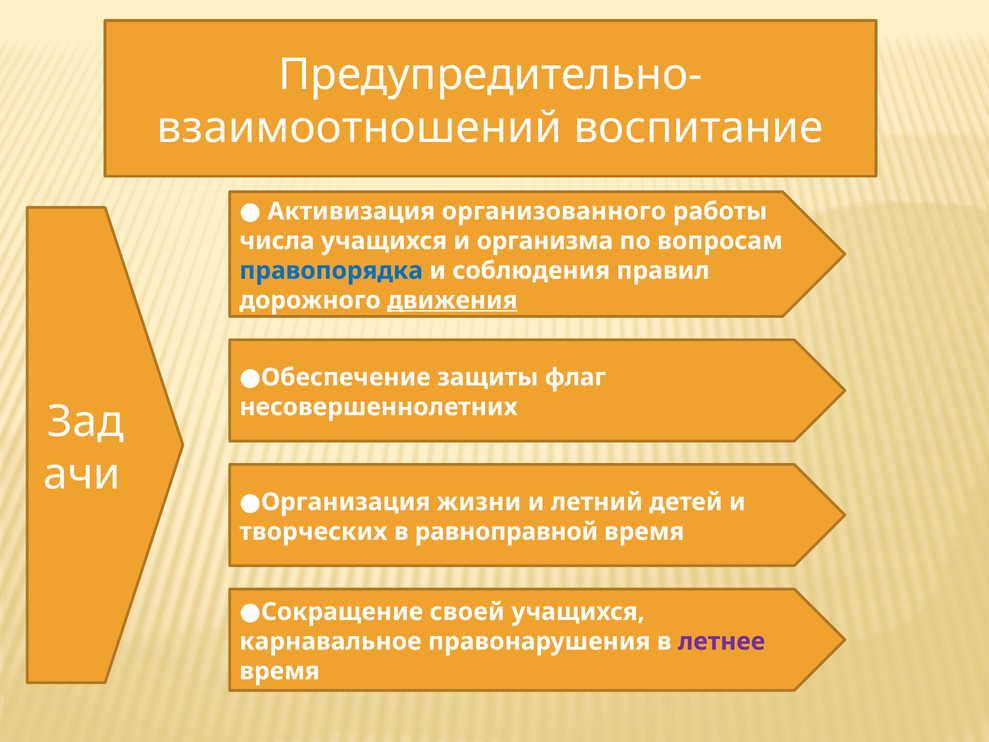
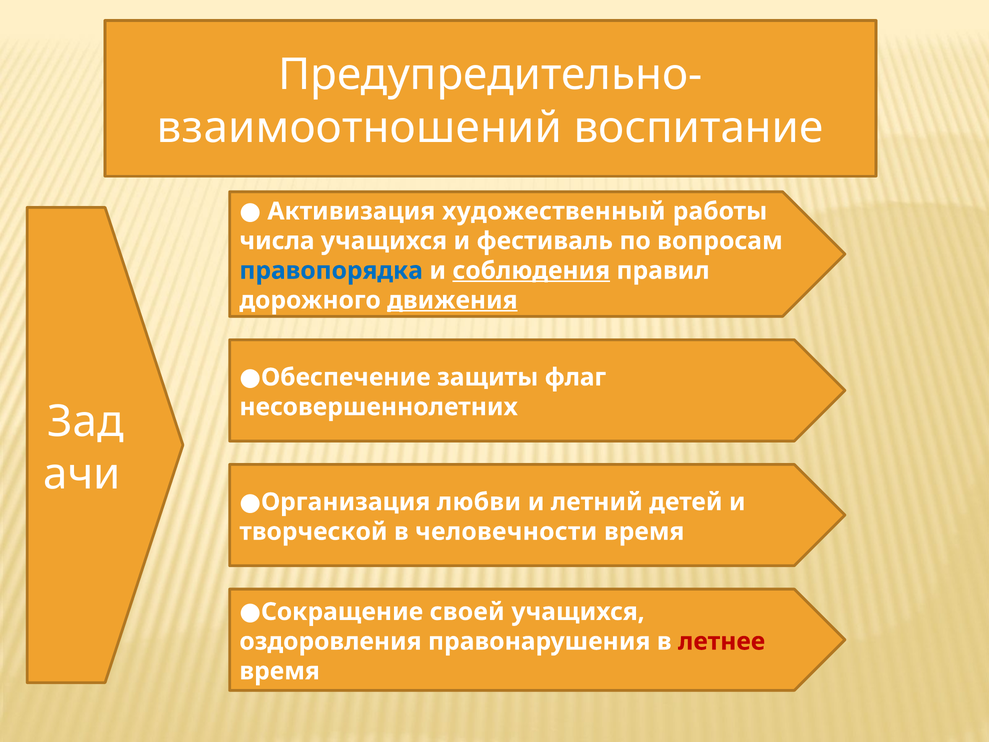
организованного: организованного -> художественный (554, 211)
организма: организма -> фестиваль (545, 241)
соблюдения underline: none -> present (531, 271)
жизни: жизни -> любви (479, 502)
творческих: творческих -> творческой (313, 531)
равноправной: равноправной -> человечности (506, 531)
карнавальное: карнавальное -> оздоровления (330, 641)
летнее colour: purple -> red (722, 641)
